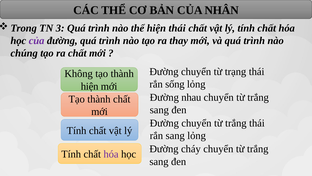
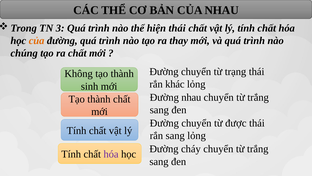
CỦA NHÂN: NHÂN -> NHAU (222, 10)
của colour: purple -> orange (37, 41)
sống: sống -> khác (175, 84)
hiện: hiện -> sinh (90, 86)
Đường chuyển từ trắng: trắng -> được (236, 123)
